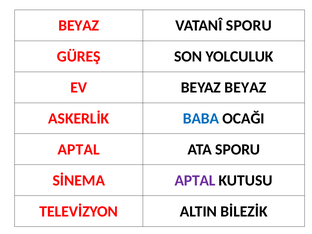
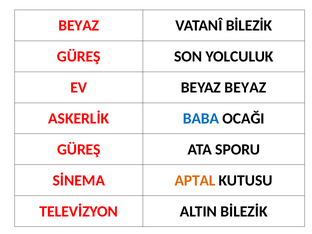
VATANÎ SPORU: SPORU -> BİLEZİK (249, 26)
APTAL: APTAL -> GÜREŞ (79, 150)
APTAL colour: purple -> orange (195, 181)
